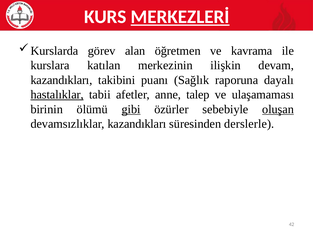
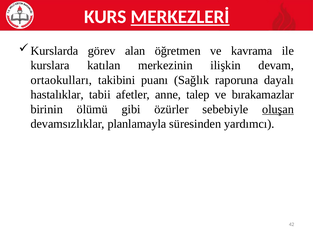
kazandıkları: kazandıkları -> ortaokulları (61, 80)
hastalıklar underline: present -> none (57, 95)
ulaşamaması: ulaşamaması -> bırakamazlar (263, 95)
gibi underline: present -> none (131, 109)
devamsızlıklar kazandıkları: kazandıkları -> planlamayla (137, 124)
derslerle: derslerle -> yardımcı (249, 124)
